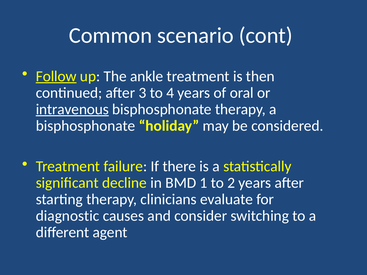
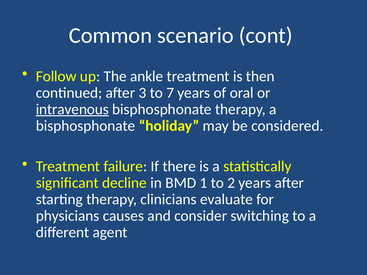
Follow underline: present -> none (56, 76)
4: 4 -> 7 (170, 93)
diagnostic: diagnostic -> physicians (68, 216)
